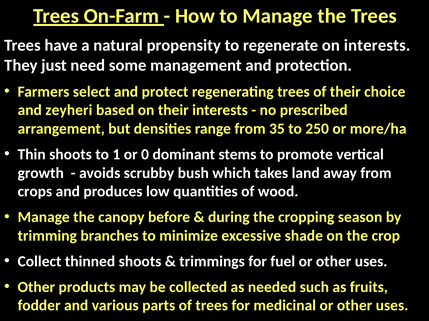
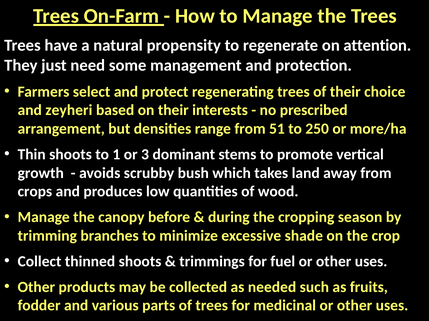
on interests: interests -> attention (377, 45)
35: 35 -> 51 (277, 129)
0: 0 -> 3 (145, 155)
